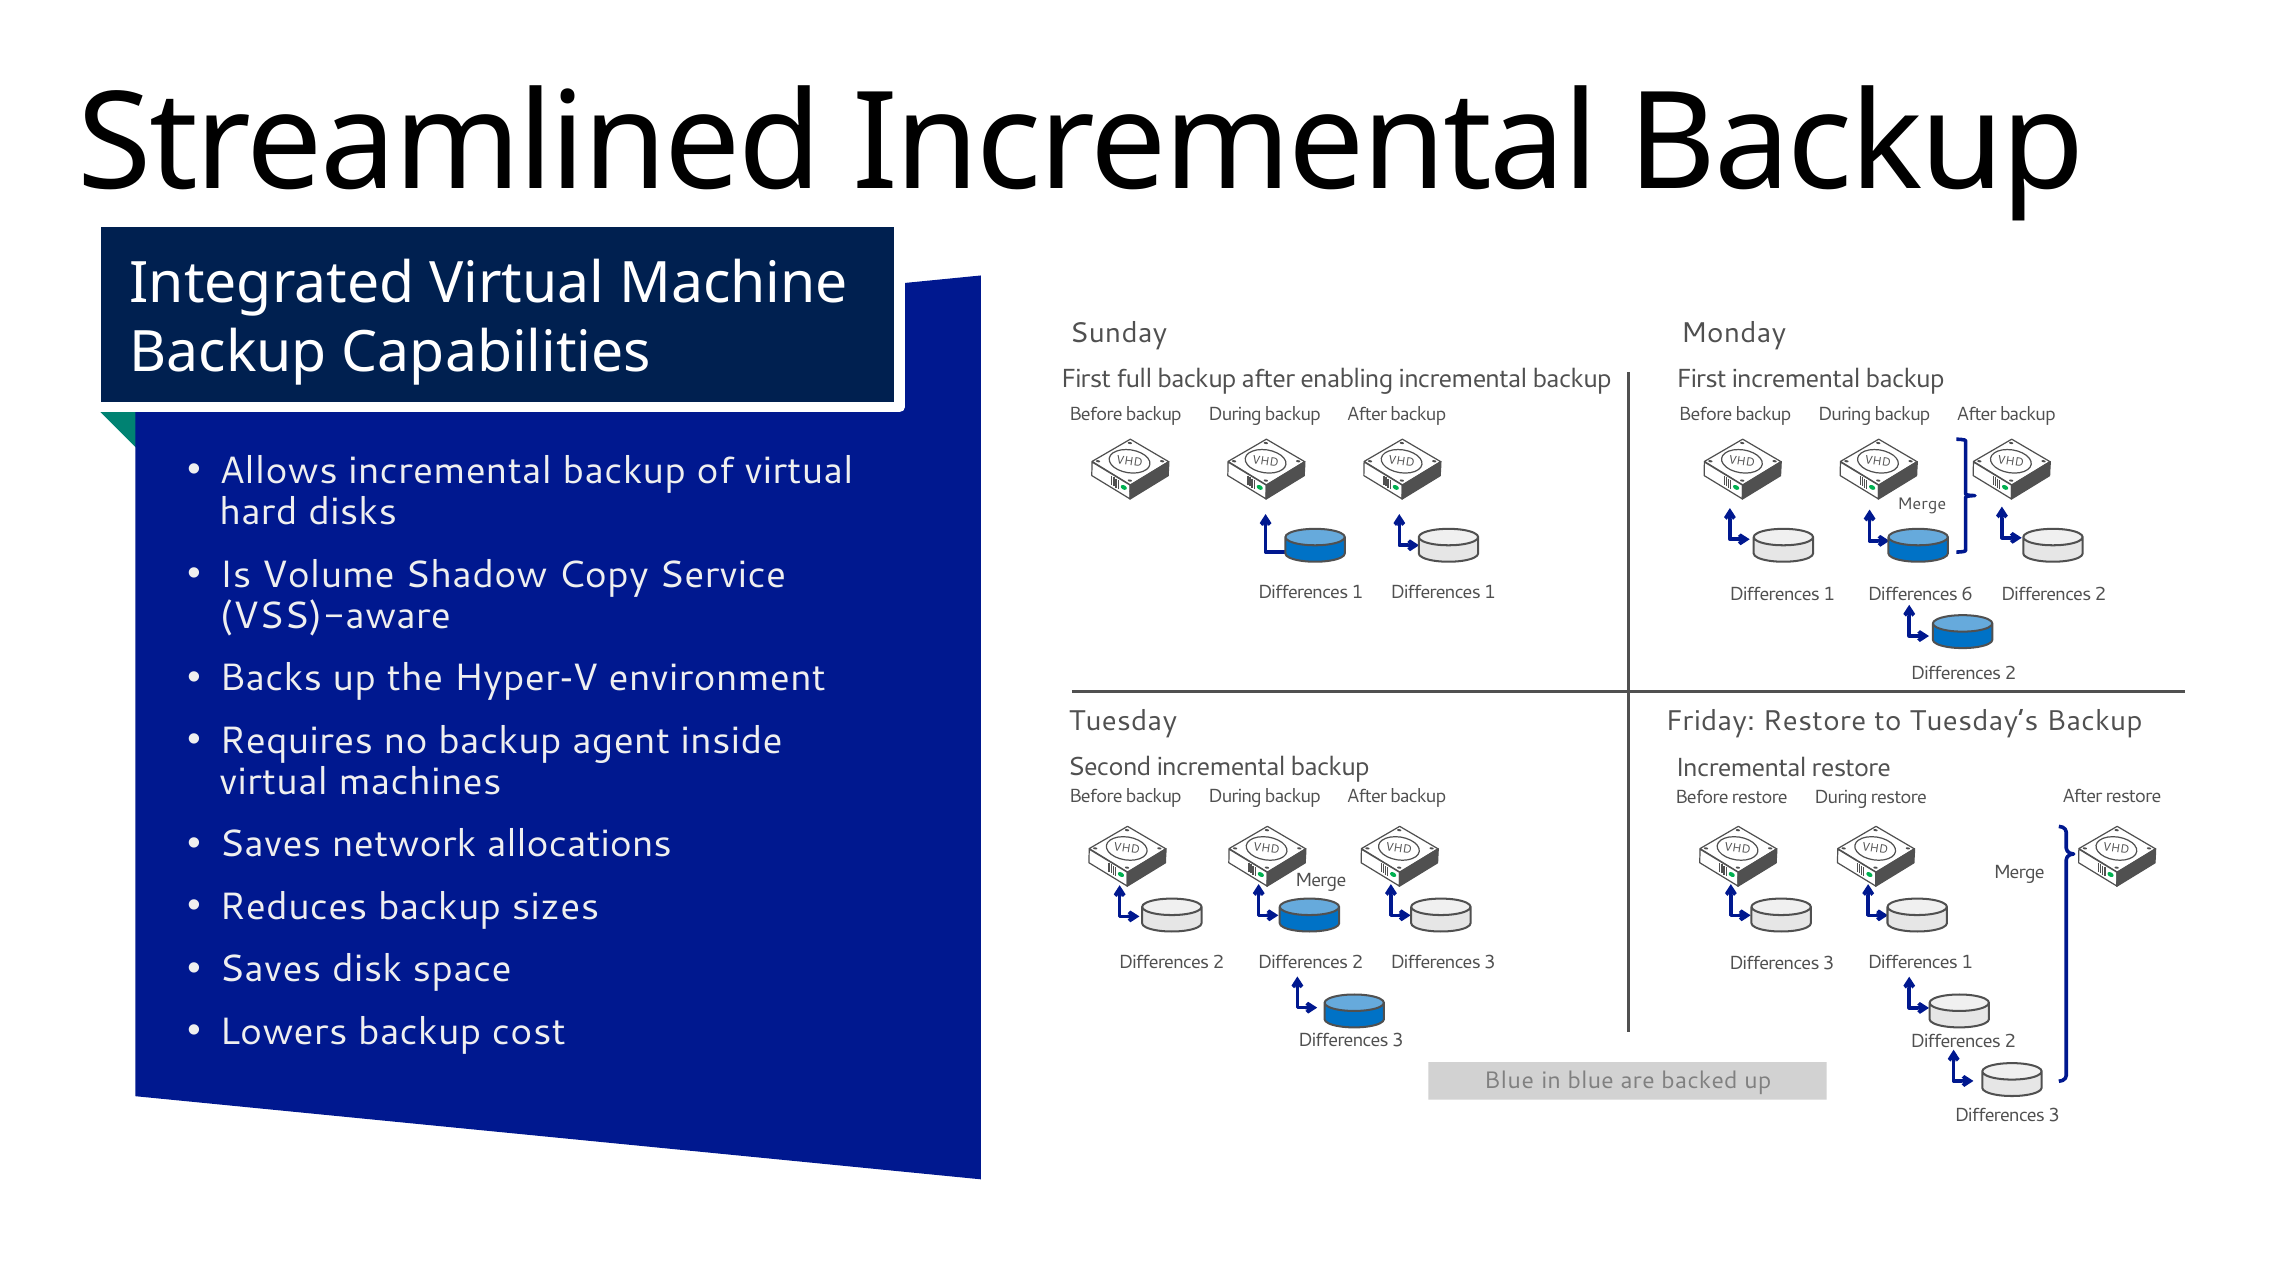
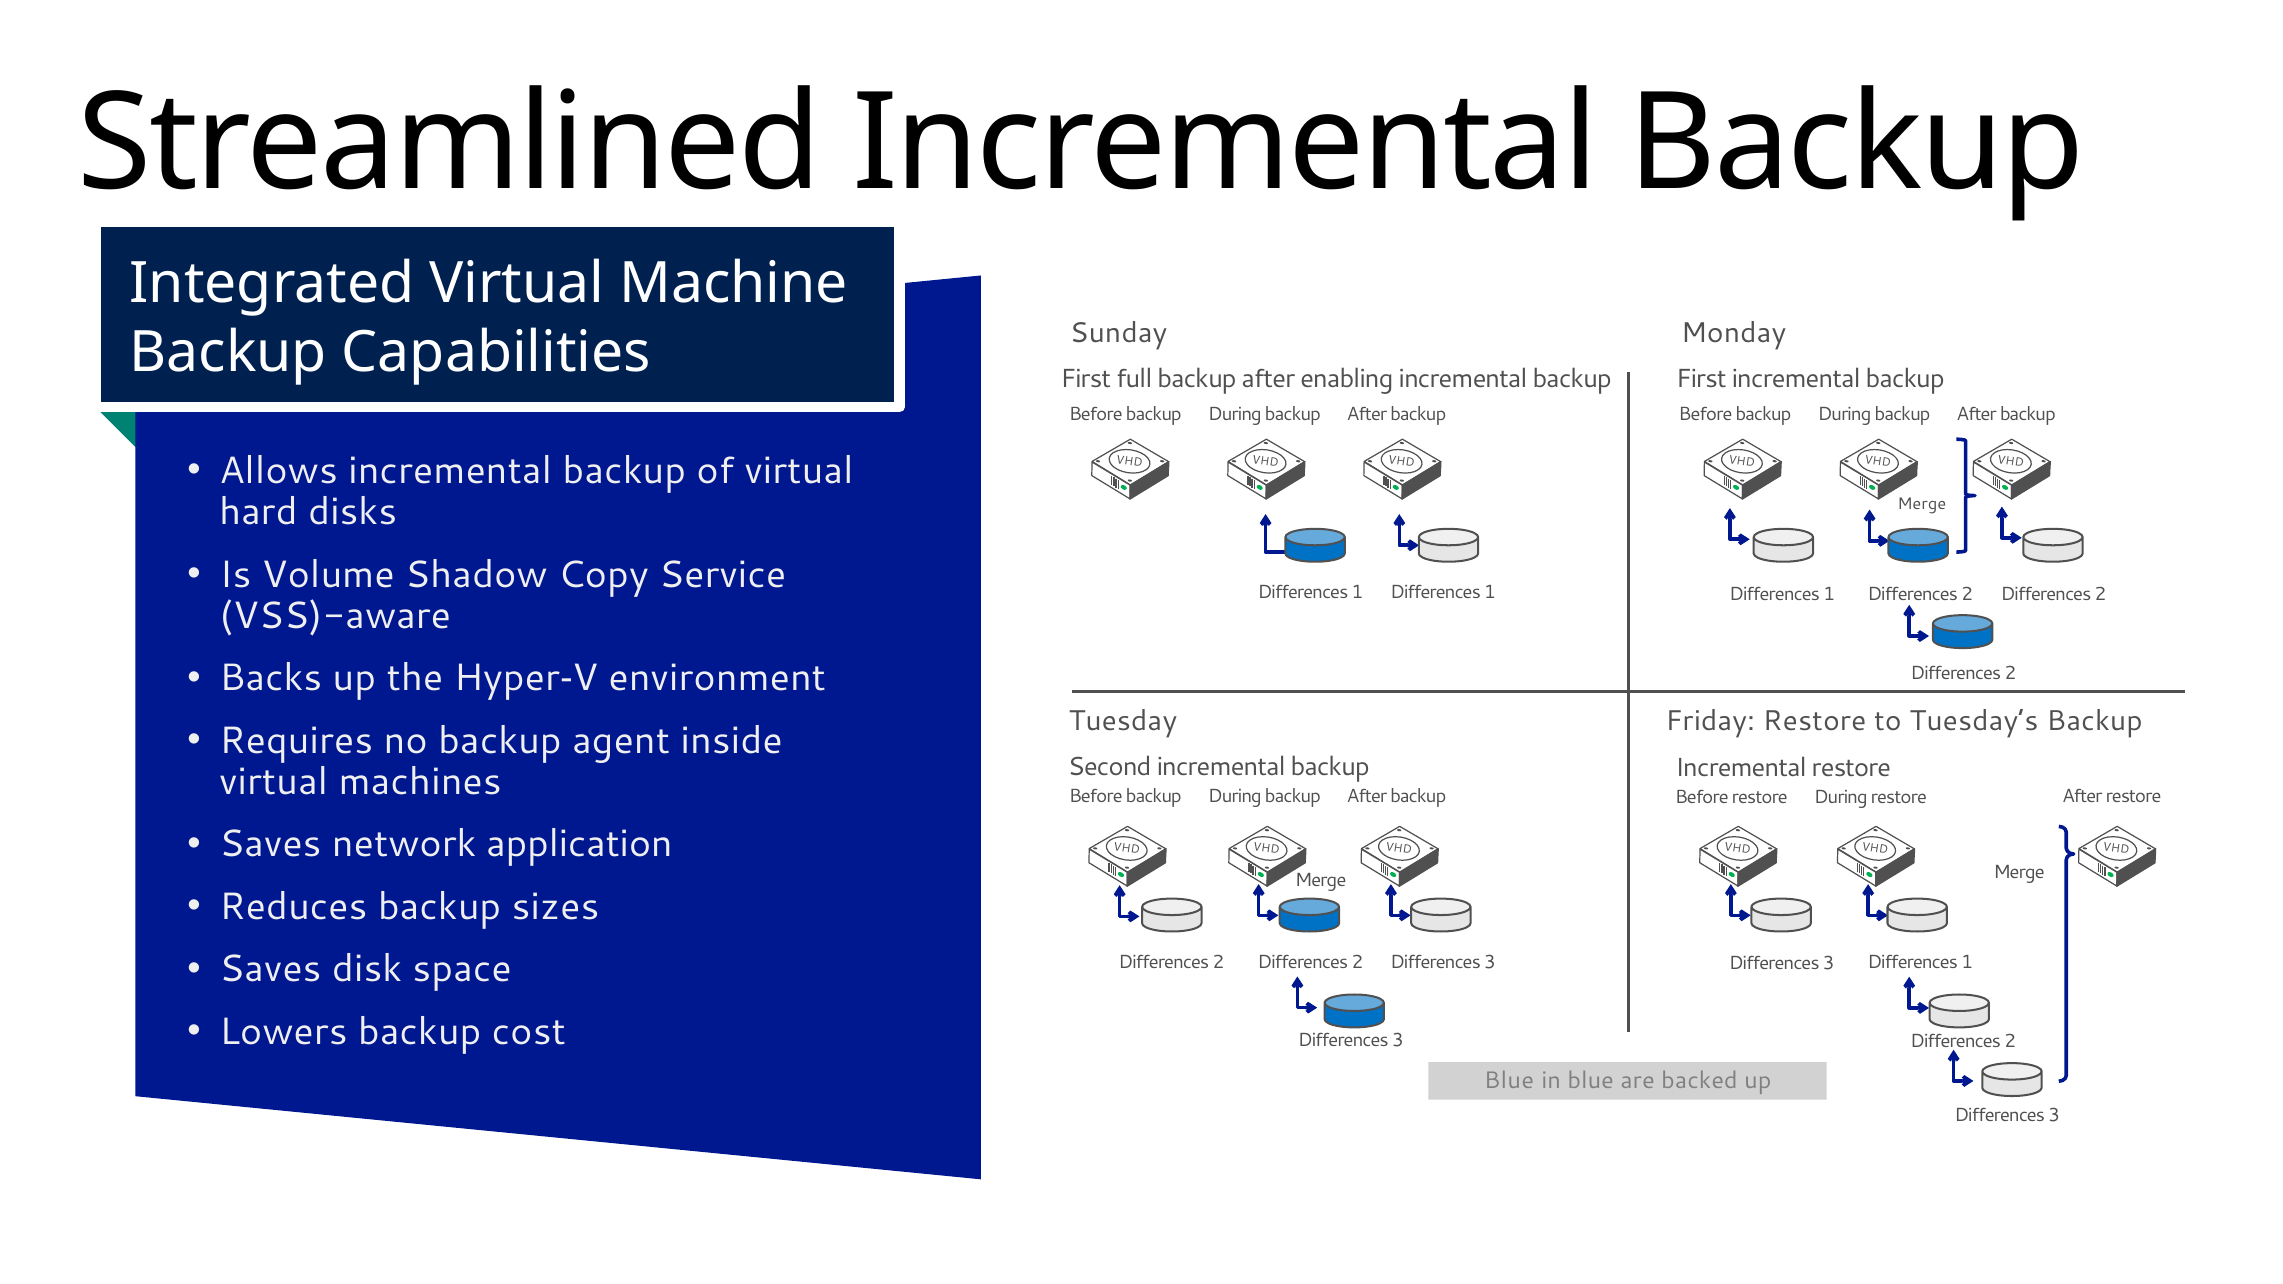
1 Differences 6: 6 -> 2 (1967, 594)
allocations: allocations -> application (579, 844)
